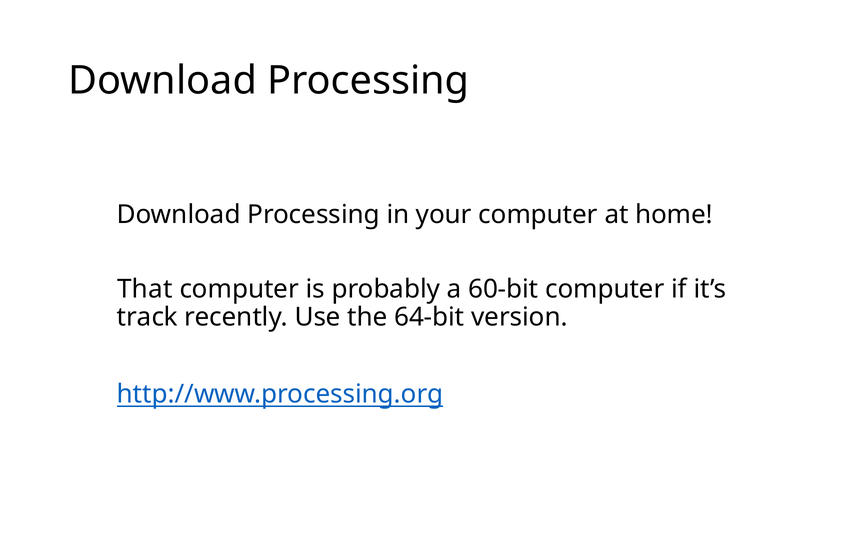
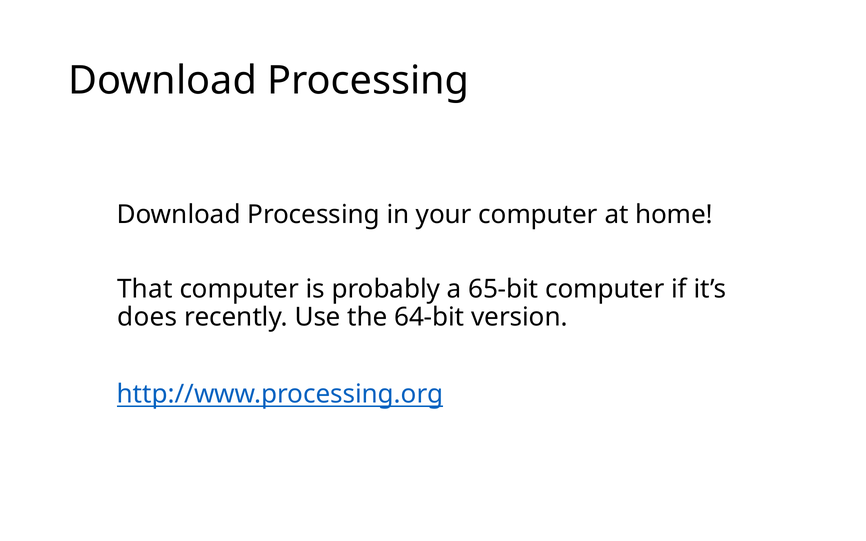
60-bit: 60-bit -> 65-bit (503, 289)
track: track -> does (147, 317)
